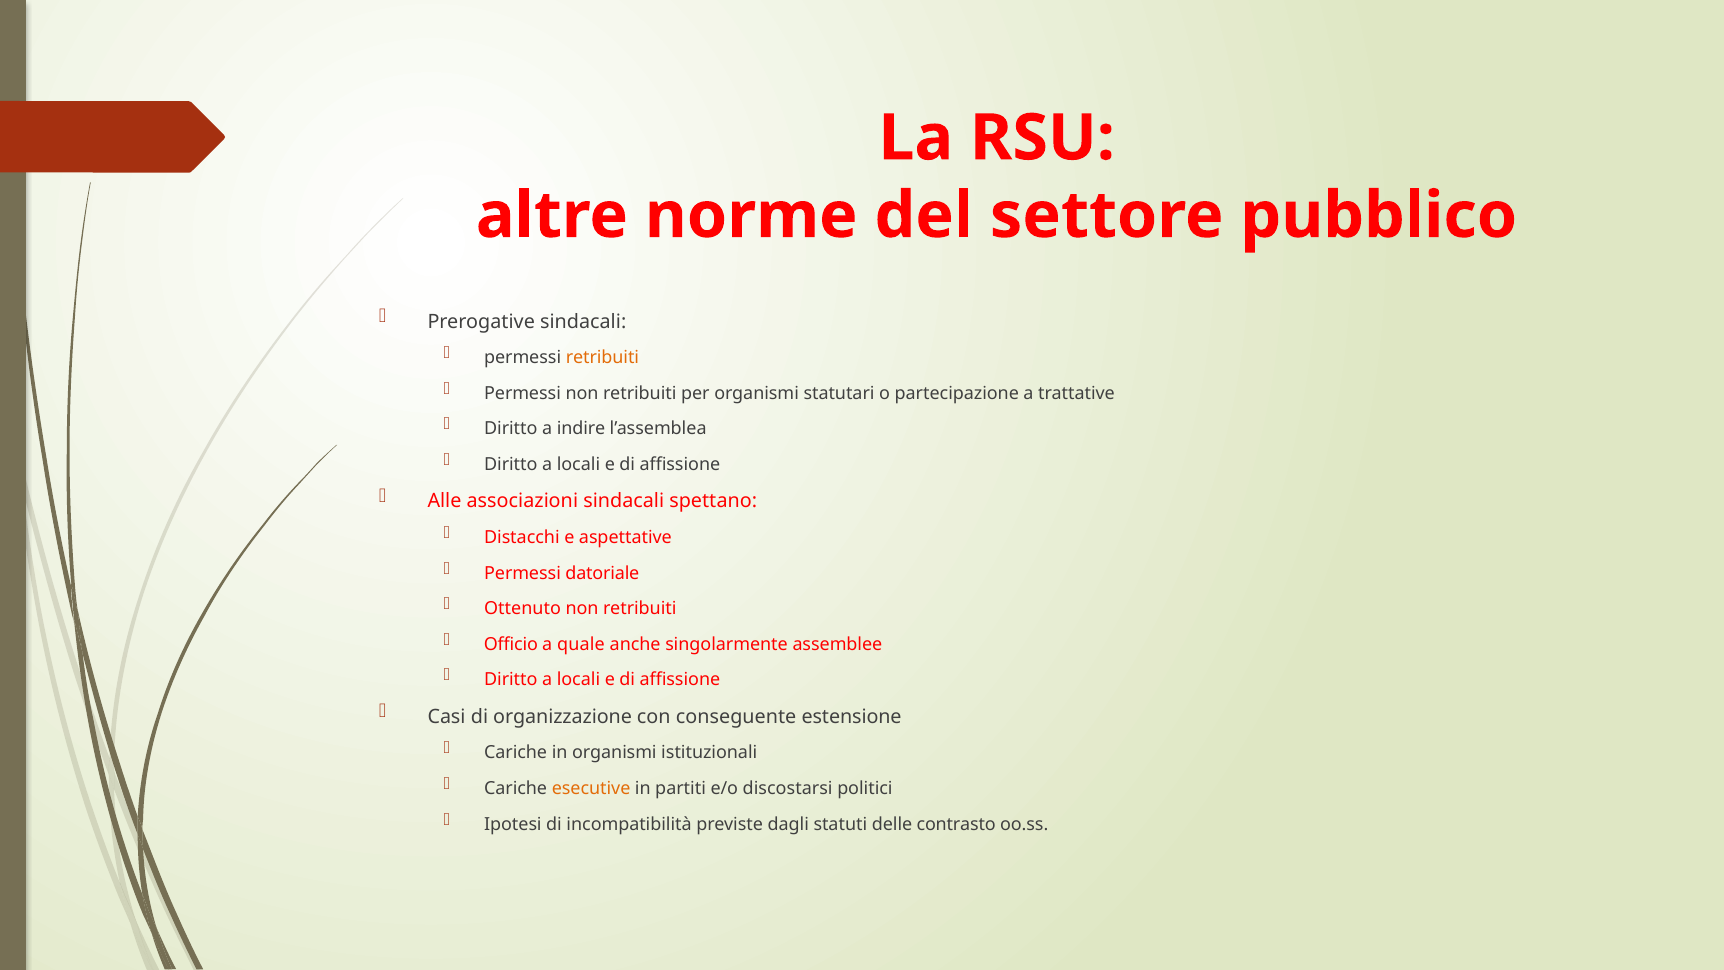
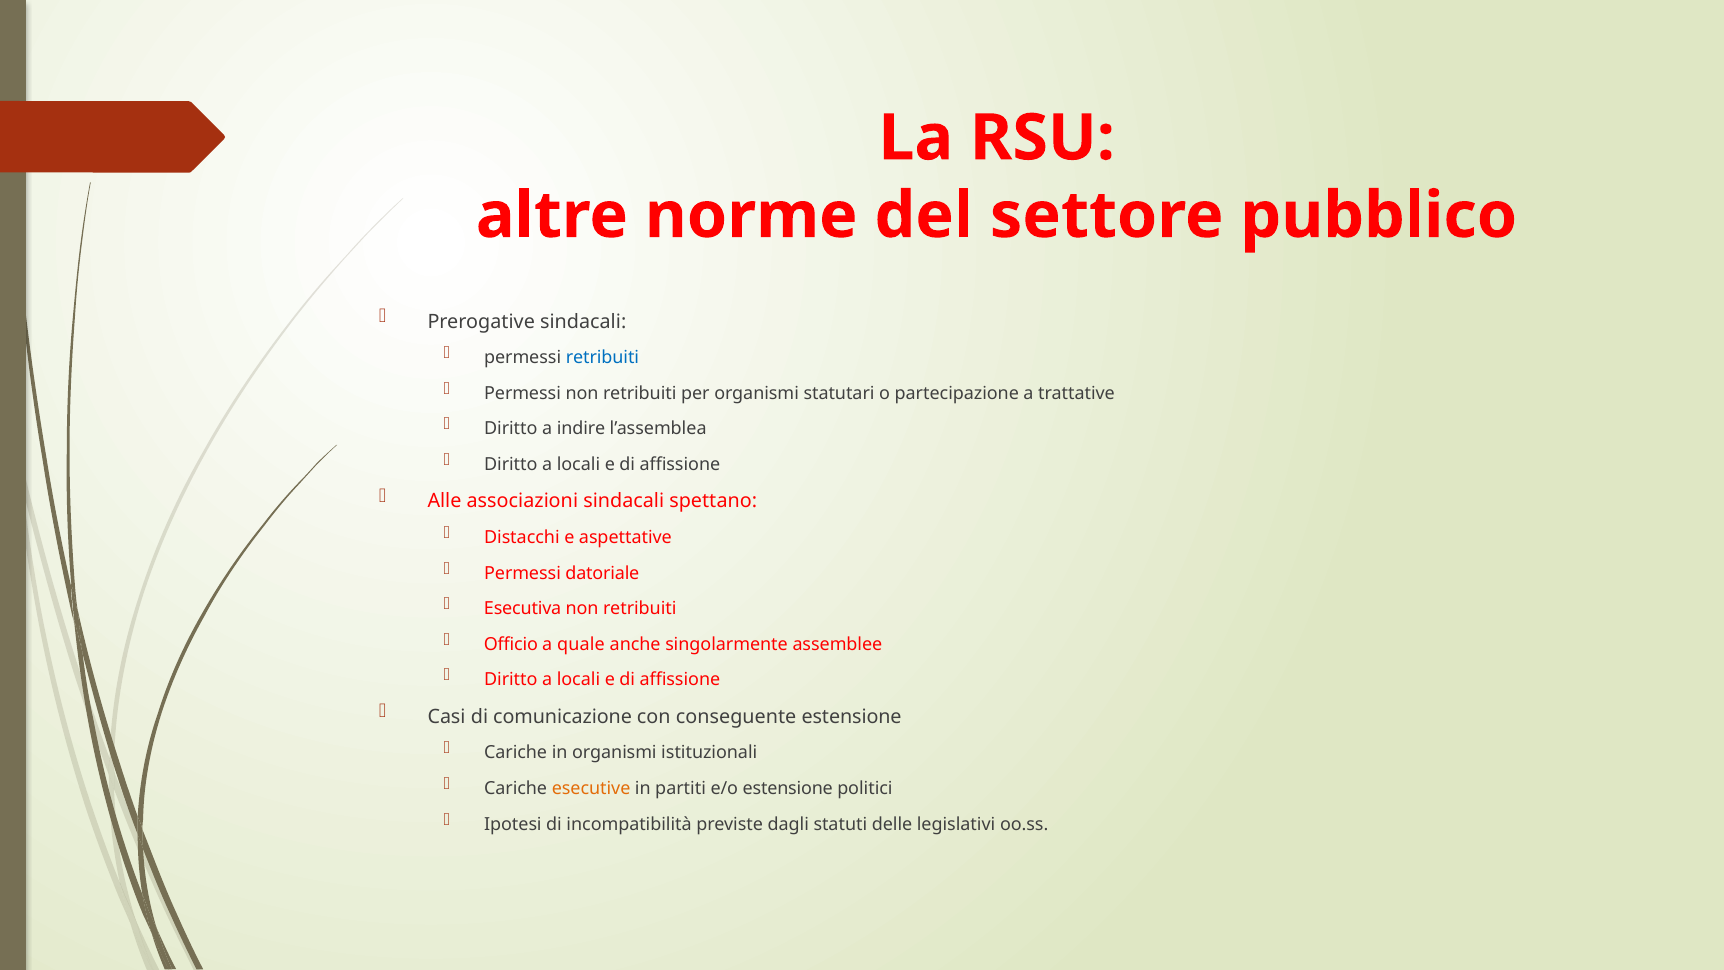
retribuiti colour: orange -> blue (602, 358)
Ottenuto: Ottenuto -> Esecutiva (523, 609)
organizzazione: organizzazione -> comunicazione (563, 717)
e/o discostarsi: discostarsi -> estensione (788, 788)
contrasto: contrasto -> legislativi (956, 824)
